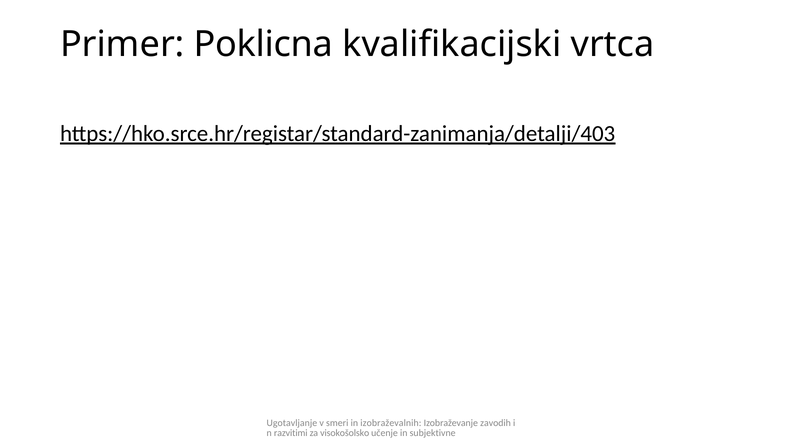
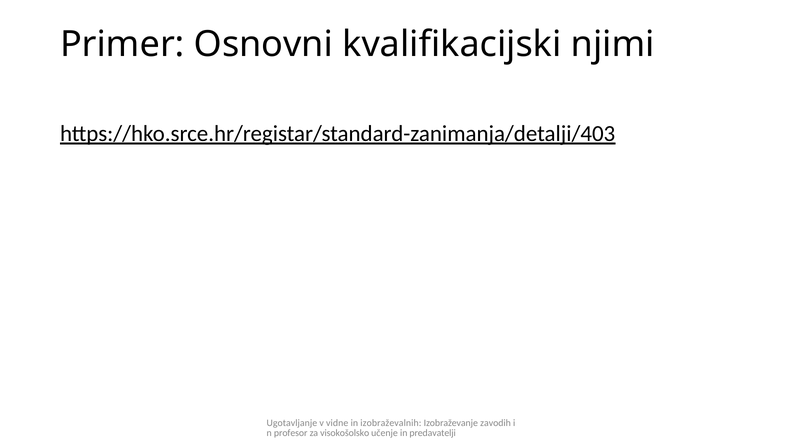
Poklicna: Poklicna -> Osnovni (263, 44)
vrtca: vrtca -> njimi (613, 44)
smeri: smeri -> vidne (337, 423)
razvitimi: razvitimi -> profesor (291, 432)
subjektivne: subjektivne -> predavatelji (433, 432)
